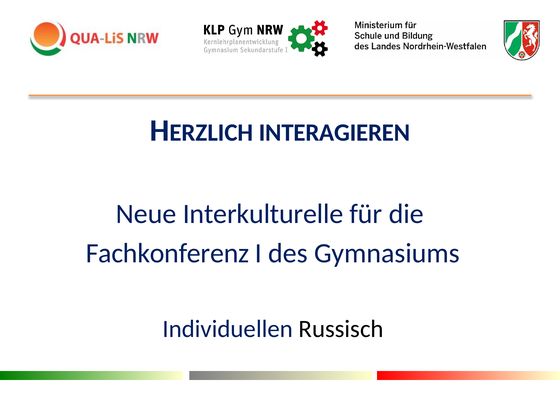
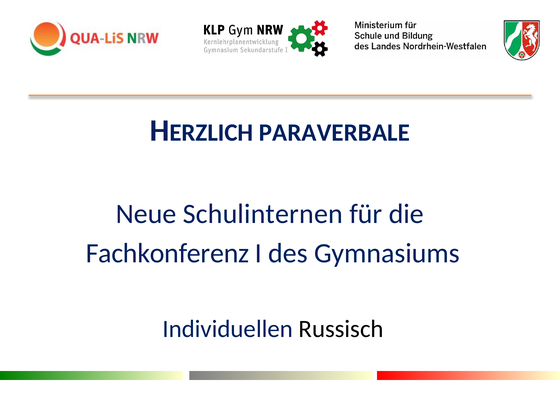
INTERAGIEREN: INTERAGIEREN -> PARAVERBALE (334, 133)
Interkulturelle: Interkulturelle -> Schulinternen (263, 214)
